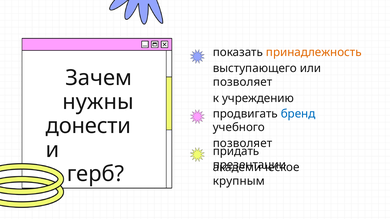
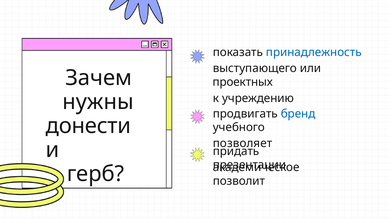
принадлежность colour: orange -> blue (314, 52)
позволяет: позволяет -> проектных (243, 82)
крупным: крупным -> позволит (239, 181)
